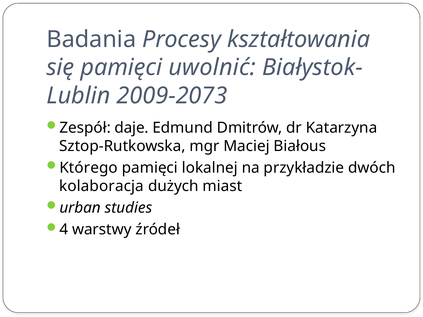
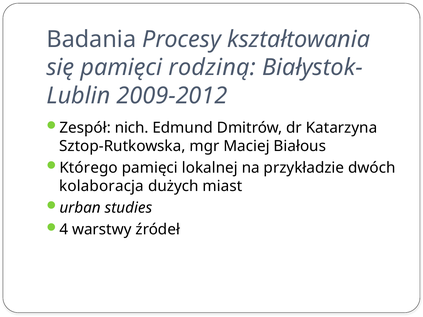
uwolnić: uwolnić -> rodziną (212, 67)
2009-2073: 2009-2073 -> 2009-2012 (172, 96)
daje: daje -> nich (132, 128)
